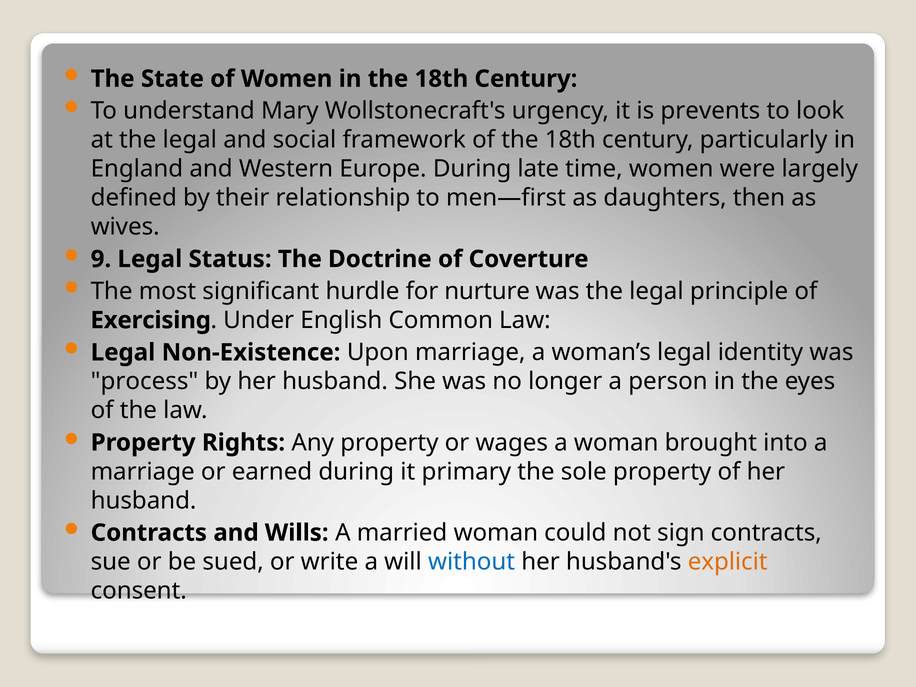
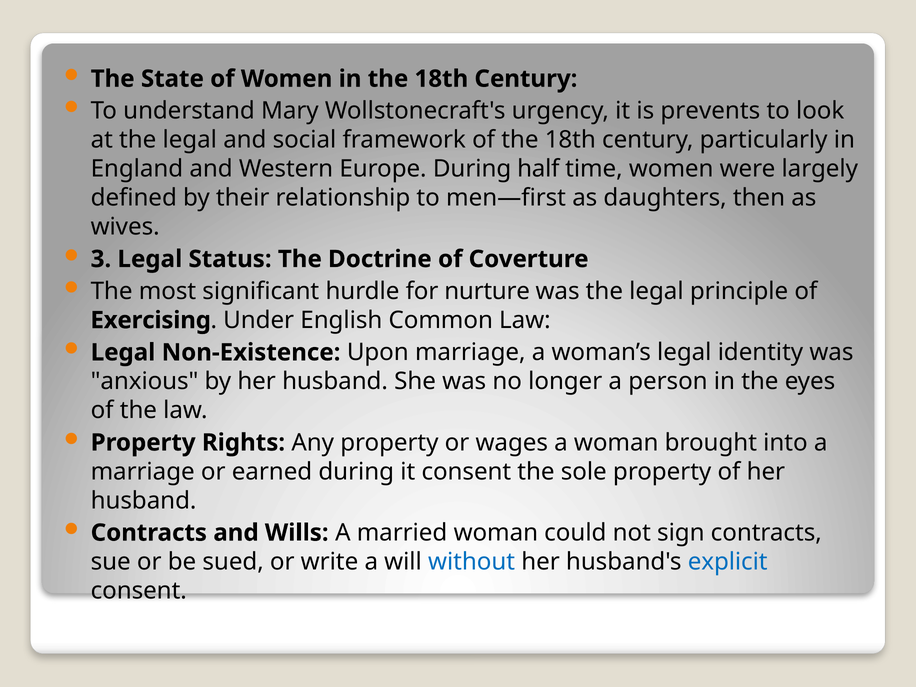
late: late -> half (538, 169)
9: 9 -> 3 (101, 259)
process: process -> anxious (145, 381)
it primary: primary -> consent (466, 472)
explicit colour: orange -> blue (728, 562)
